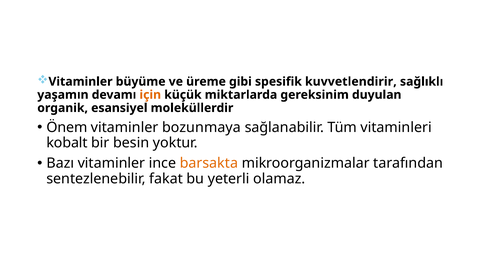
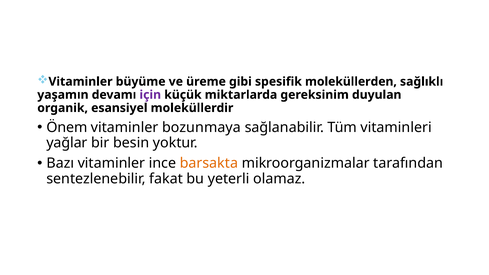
kuvvetlendirir: kuvvetlendirir -> moleküllerden (351, 82)
için colour: orange -> purple (150, 95)
kobalt: kobalt -> yağlar (67, 143)
